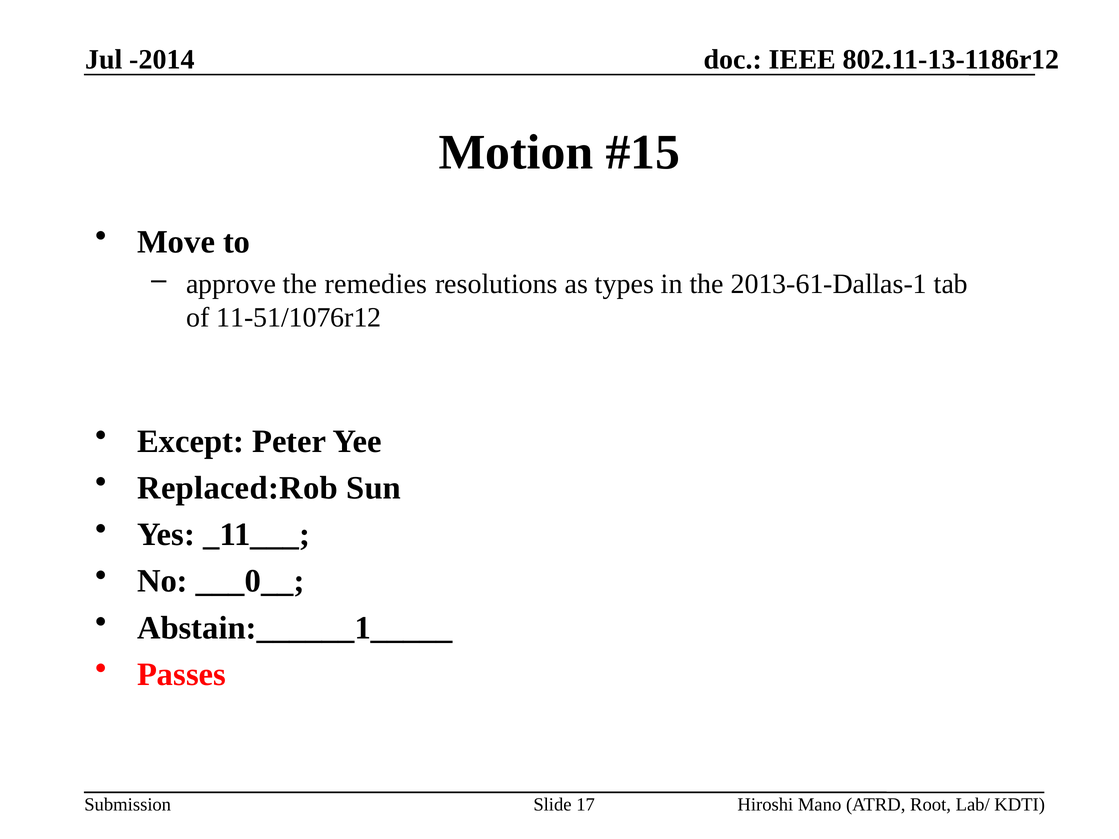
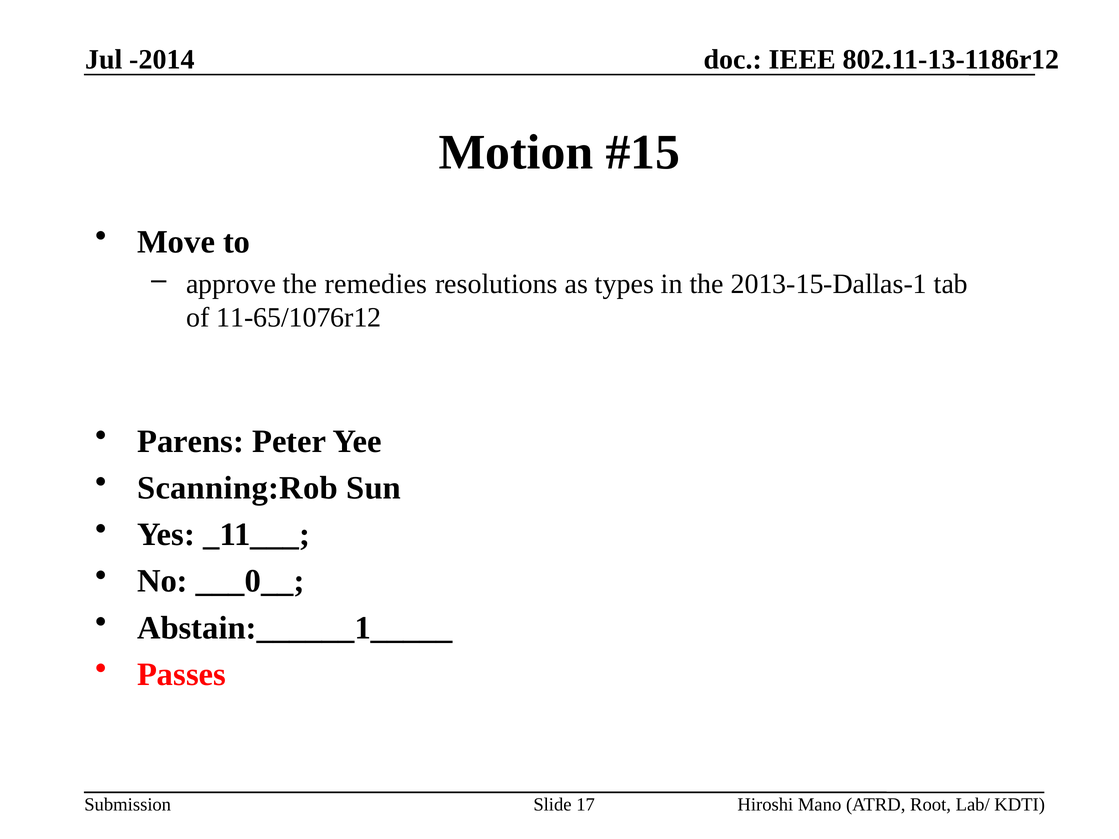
2013-61-Dallas-1: 2013-61-Dallas-1 -> 2013-15-Dallas-1 (829, 284)
11-51/1076r12: 11-51/1076r12 -> 11-65/1076r12 (299, 318)
Except: Except -> Parens (191, 441)
Replaced:Rob: Replaced:Rob -> Scanning:Rob (238, 488)
